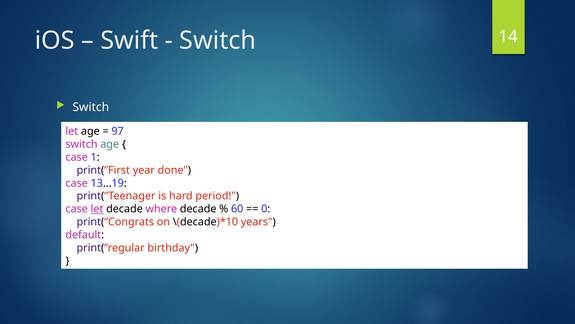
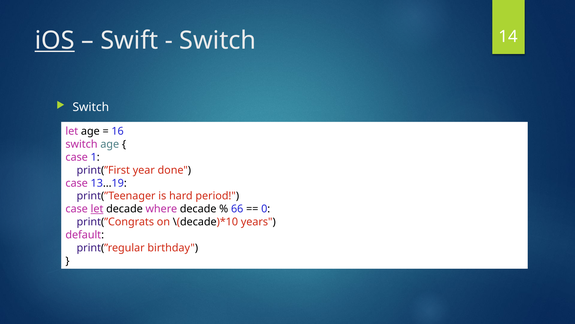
iOS underline: none -> present (55, 40)
97: 97 -> 16 (118, 131)
60: 60 -> 66 (237, 209)
